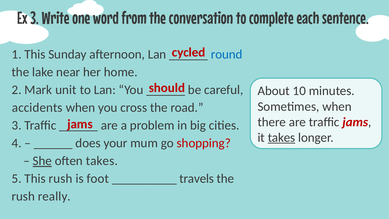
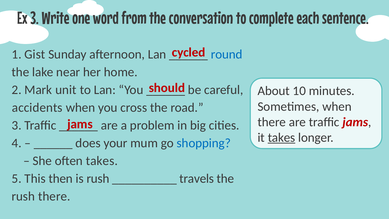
1 This: This -> Gist (35, 54)
shopping colour: red -> blue (204, 143)
She underline: present -> none (42, 161)
This rush: rush -> then (61, 179)
is foot: foot -> rush (98, 179)
rush really: really -> there (54, 196)
